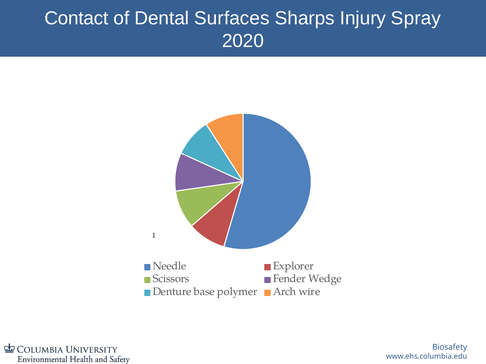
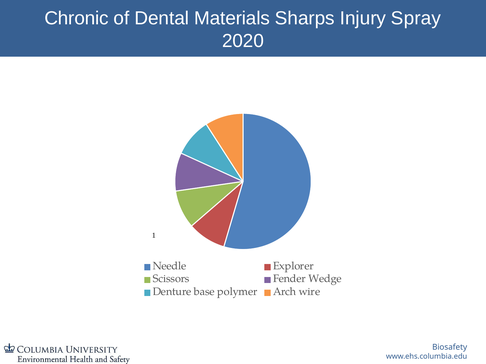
Contact: Contact -> Chronic (76, 18)
Surfaces: Surfaces -> Materials (232, 18)
